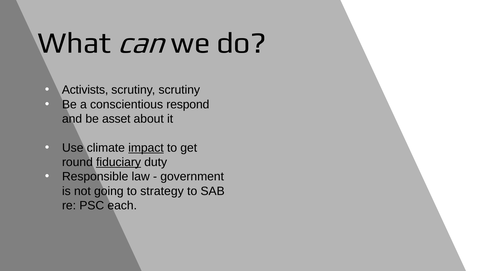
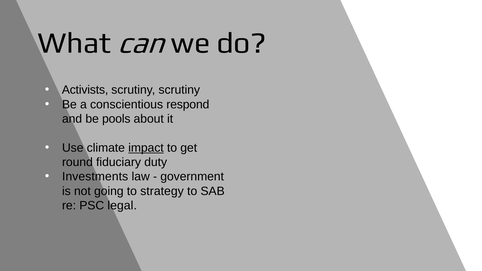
asset: asset -> pools (116, 119)
fiduciary underline: present -> none (119, 162)
Responsible: Responsible -> Investments (95, 177)
each: each -> legal (122, 206)
